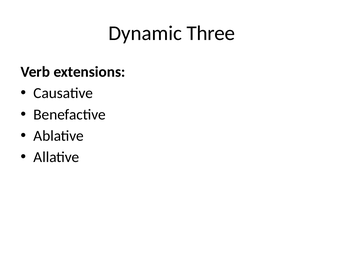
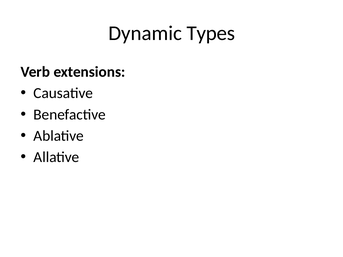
Three: Three -> Types (211, 33)
